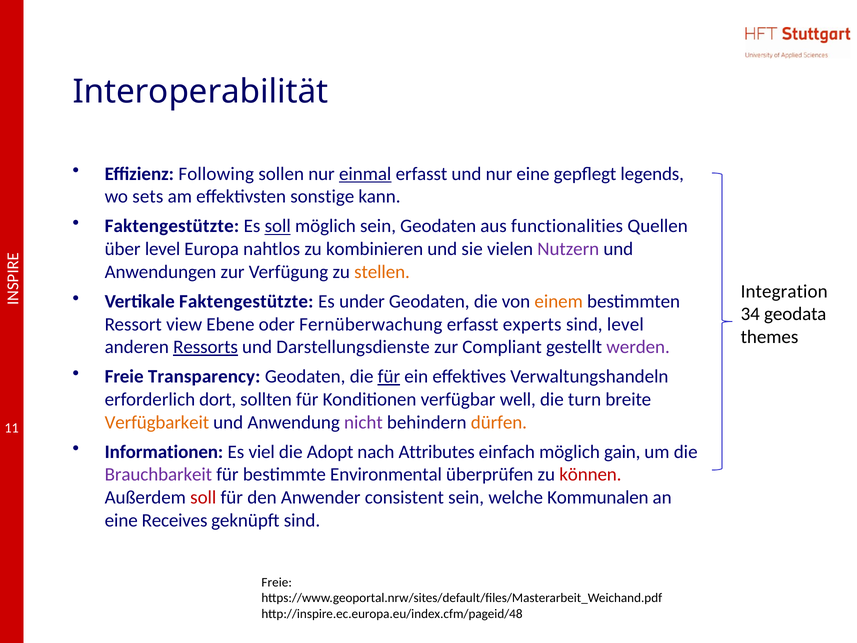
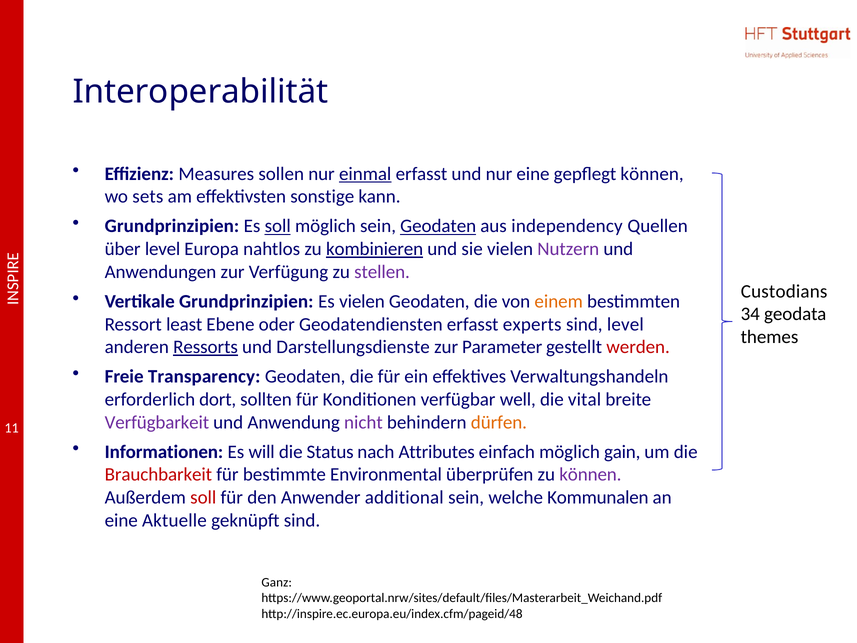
Following: Following -> Measures (216, 174)
gepflegt legends: legends -> können (652, 174)
Faktengestützte: Faktengestützte -> Grundprinzipien (172, 226)
Geodaten underline: none -> present (438, 226)
functionalities: functionalities -> independency (567, 226)
kombinieren underline: none -> present (375, 249)
stellen colour: orange -> purple (382, 272)
Integration: Integration -> Custodians (784, 291)
Vertikale Faktengestützte: Faktengestützte -> Grundprinzipien (246, 301)
Es under: under -> vielen (362, 301)
view: view -> least (184, 324)
Fernüberwachung: Fernüberwachung -> Geodatendiensten (371, 324)
Compliant: Compliant -> Parameter (502, 347)
werden colour: purple -> red (638, 347)
für underline: present -> none (389, 376)
turn: turn -> vital (585, 399)
Verfügbarkeit colour: orange -> purple (157, 422)
viel: viel -> will (262, 452)
Adopt: Adopt -> Status (330, 452)
Brauchbarkeit colour: purple -> red (158, 475)
können colour: red -> purple (590, 475)
consistent: consistent -> additional (404, 497)
Receives: Receives -> Aktuelle (174, 520)
Freie: Freie -> Ganz (277, 582)
